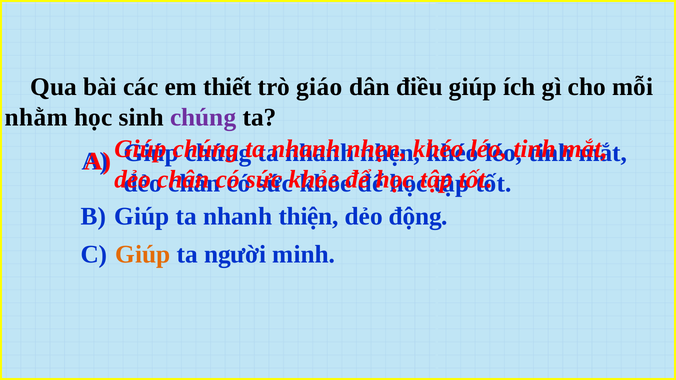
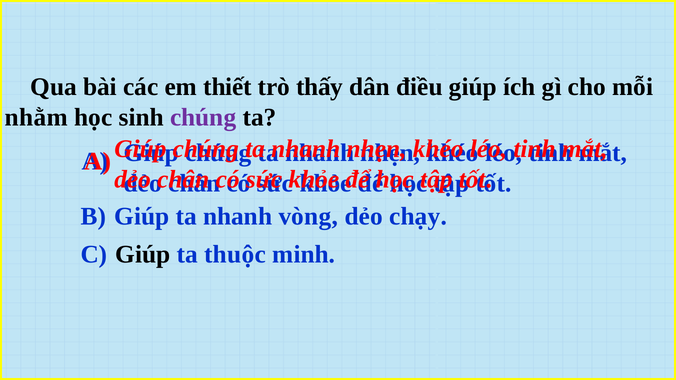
giáo: giáo -> thấy (320, 87)
thiện: thiện -> vòng (308, 216)
động: động -> chạy (418, 216)
Giúp colour: orange -> black (143, 254)
người: người -> thuộc (235, 254)
